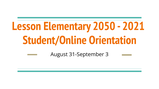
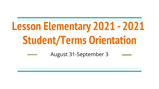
Elementary 2050: 2050 -> 2021 (104, 26)
Student/Online: Student/Online -> Student/Terms (55, 40)
